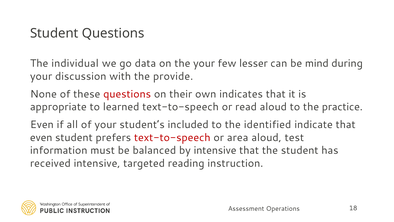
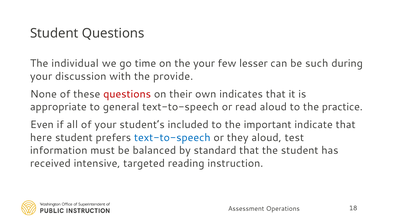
data: data -> time (145, 63)
mind: mind -> such (317, 63)
learned: learned -> general (121, 107)
identified: identified -> important (268, 124)
even: even -> here (41, 137)
text-to-speech colour: red -> blue (172, 137)
area: area -> they (238, 137)
by intensive: intensive -> standard (215, 150)
